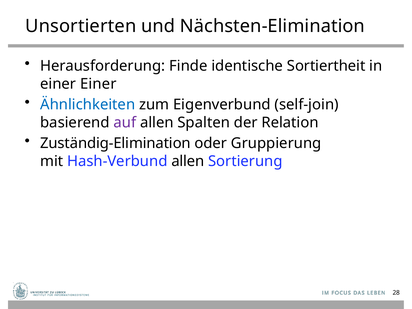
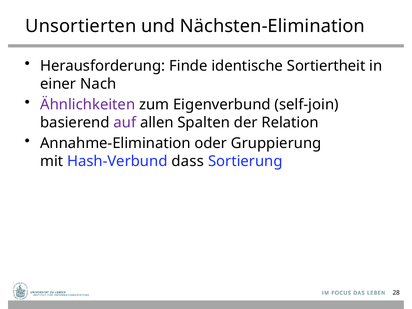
einer Einer: Einer -> Nach (98, 84)
Ähnlichkeiten colour: blue -> purple (88, 105)
Zuständig-Elimination: Zuständig-Elimination -> Annahme-Elimination (115, 143)
Hash-Verbund allen: allen -> dass (188, 161)
